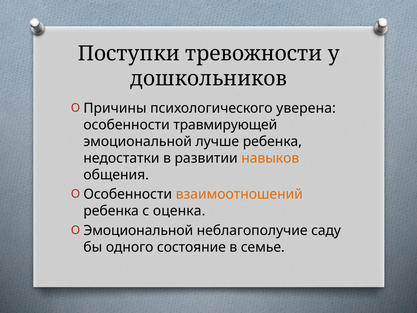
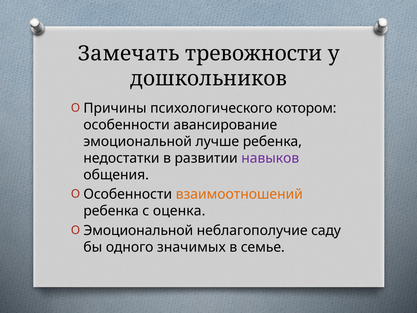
Поступки: Поступки -> Замечать (129, 54)
уверена: уверена -> котором (306, 108)
травмирующей: травмирующей -> авансирование (225, 125)
навыков colour: orange -> purple (270, 158)
состояние: состояние -> значимых (191, 247)
